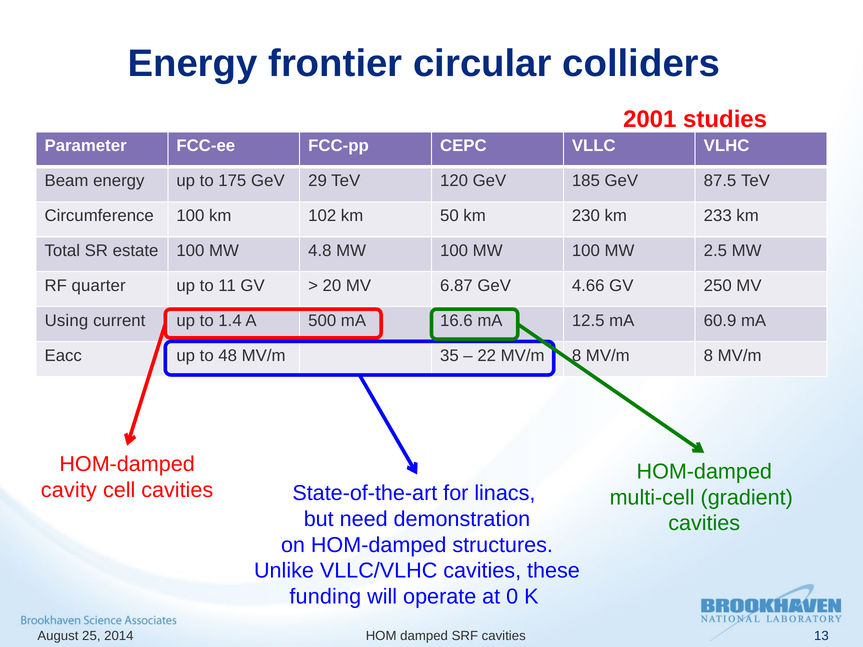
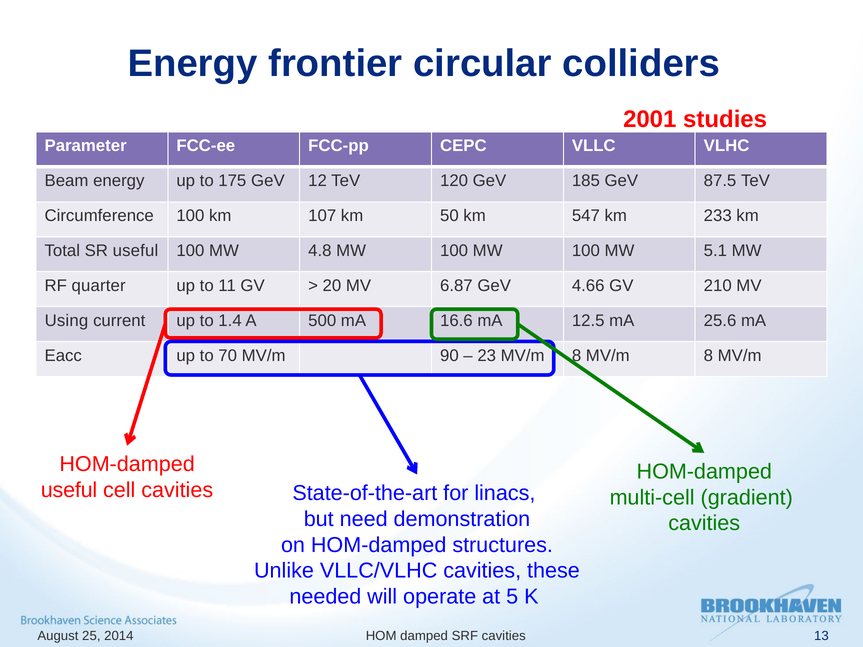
29: 29 -> 12 (318, 181)
102: 102 -> 107 (322, 216)
230: 230 -> 547 (586, 216)
SR estate: estate -> useful (135, 251)
2.5: 2.5 -> 5.1 (715, 251)
250: 250 -> 210 (718, 286)
60.9: 60.9 -> 25.6 (720, 321)
48: 48 -> 70 (228, 356)
35: 35 -> 90 (449, 356)
22: 22 -> 23 (487, 356)
cavity: cavity -> useful (69, 490)
funding: funding -> needed (325, 597)
0: 0 -> 5 (512, 597)
